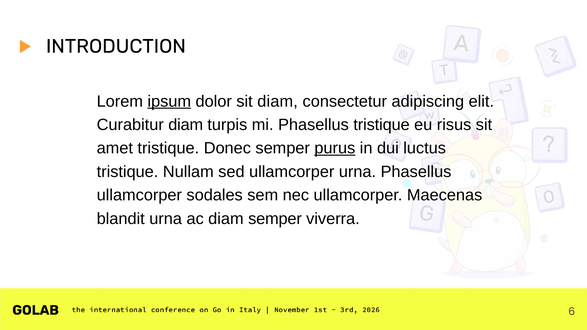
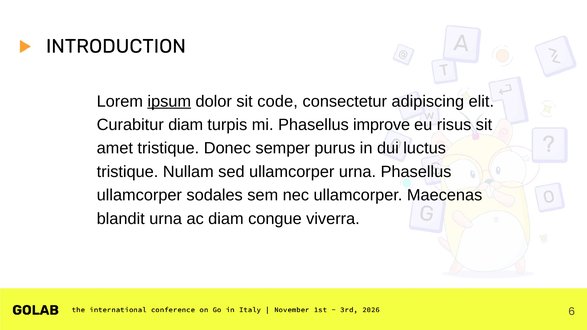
sit diam: diam -> code (278, 101)
Phasellus tristique: tristique -> improve (382, 125)
purus underline: present -> none (335, 148)
diam semper: semper -> congue (275, 219)
